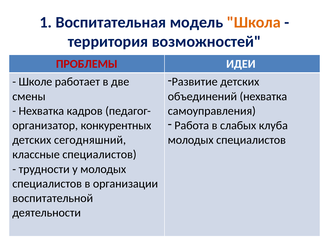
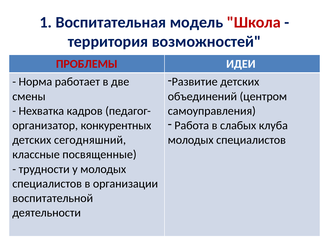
Школа colour: orange -> red (254, 22)
Школе: Школе -> Норма (35, 82)
объединений нехватка: нехватка -> центром (263, 96)
классные специалистов: специалистов -> посвященные (99, 154)
